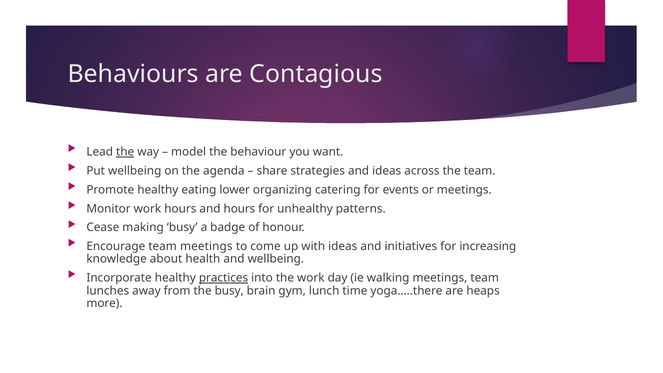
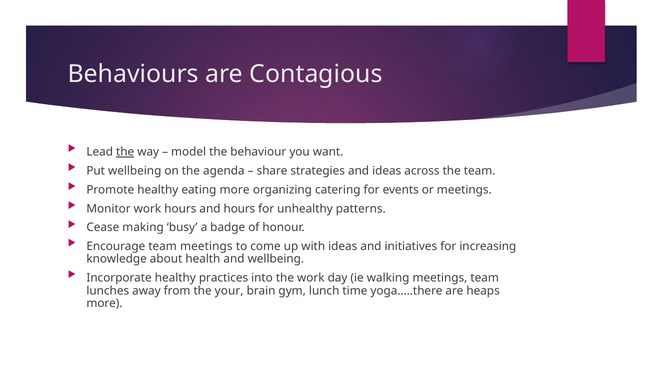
eating lower: lower -> more (235, 190)
practices underline: present -> none (224, 278)
the busy: busy -> your (229, 291)
